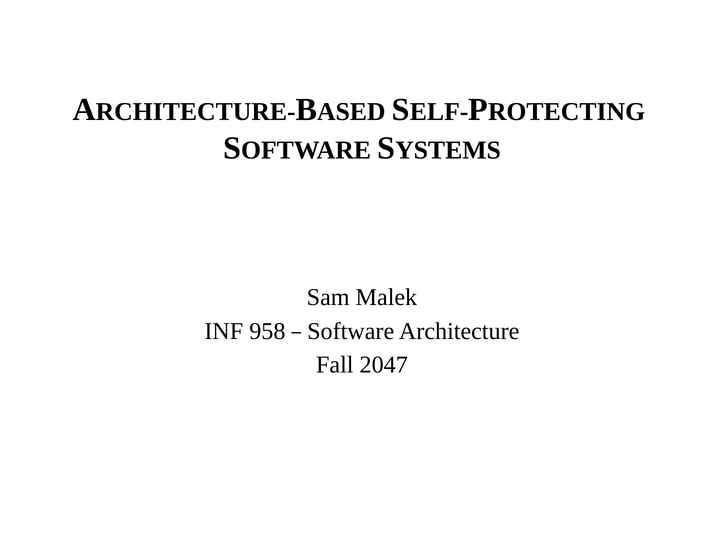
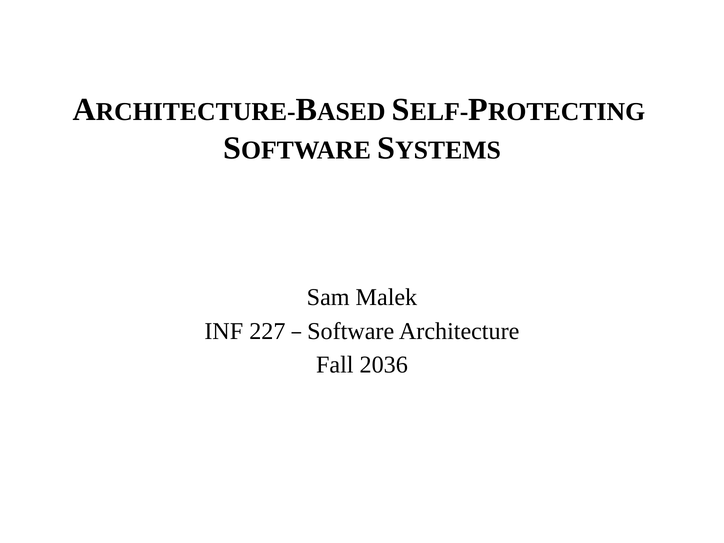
958: 958 -> 227 (267, 331)
2047: 2047 -> 2036 (384, 365)
